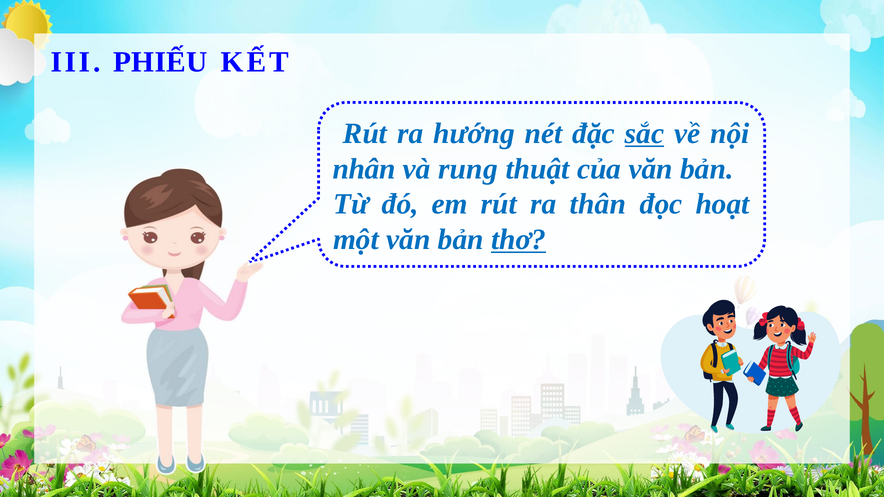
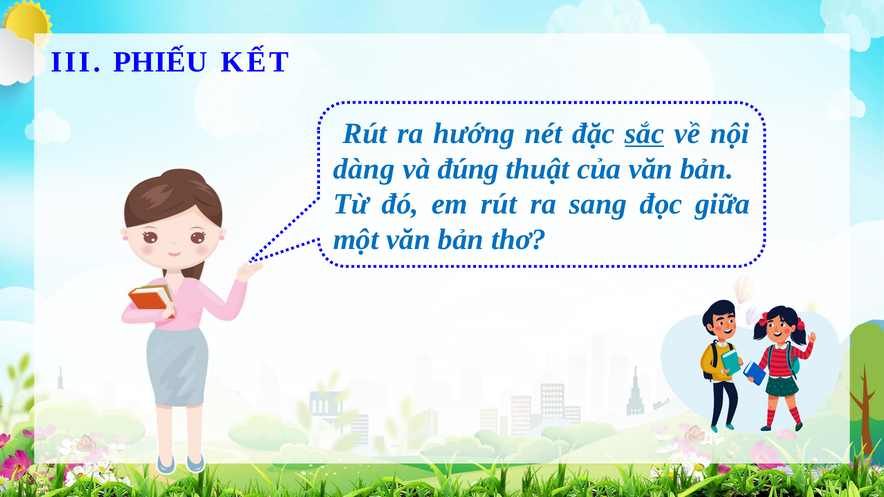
nhân: nhân -> dàng (364, 169)
rung: rung -> đúng (468, 169)
thân: thân -> sang (598, 204)
hoạt: hoạt -> giữa (723, 204)
thơ underline: present -> none (519, 240)
